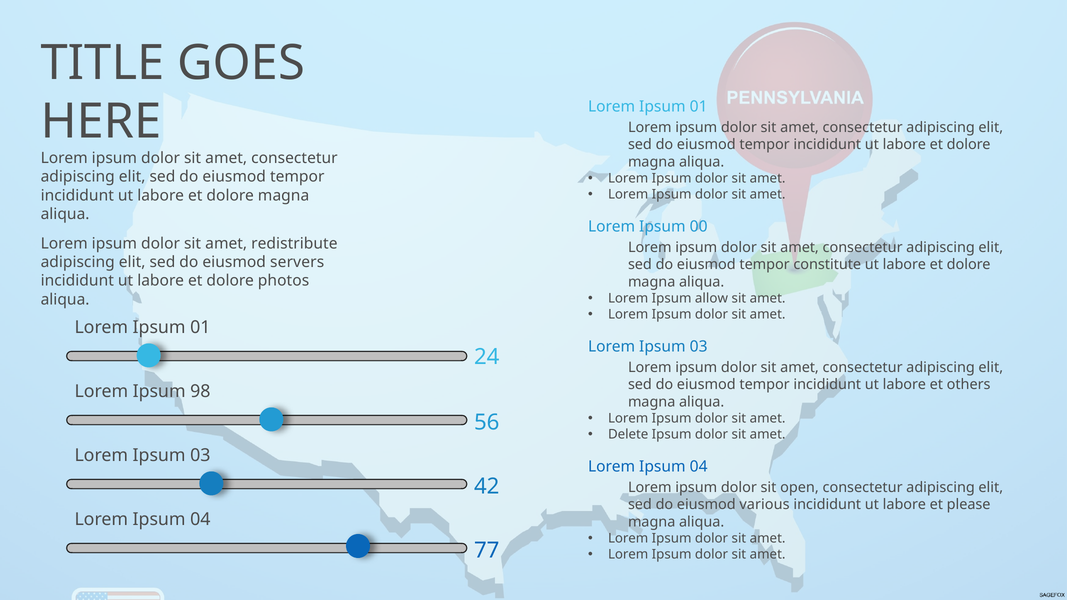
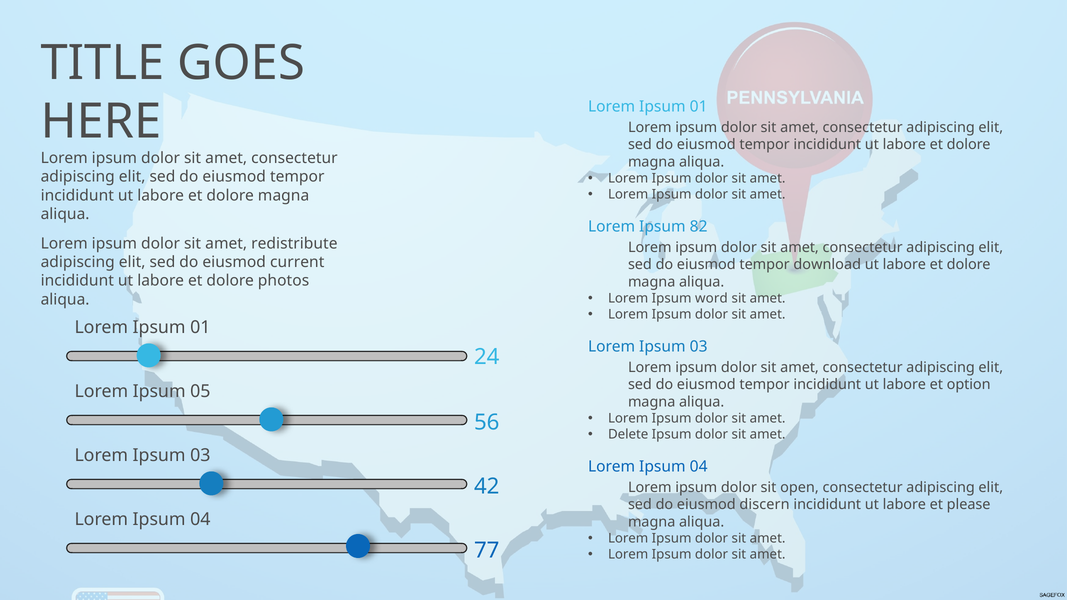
00: 00 -> 82 (699, 227)
servers: servers -> current (297, 262)
constitute: constitute -> download (827, 265)
allow: allow -> word (711, 299)
others: others -> option (969, 385)
98: 98 -> 05 (200, 391)
various: various -> discern (765, 505)
